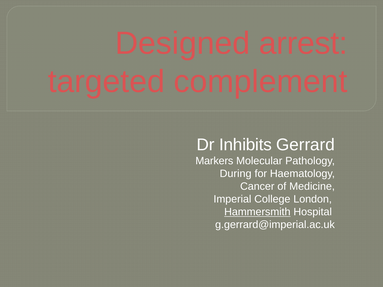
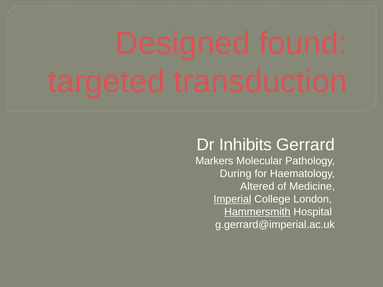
arrest: arrest -> found (303, 43)
complement: complement -> transduction (261, 82)
Cancer: Cancer -> Altered (257, 187)
Imperial underline: none -> present (232, 199)
